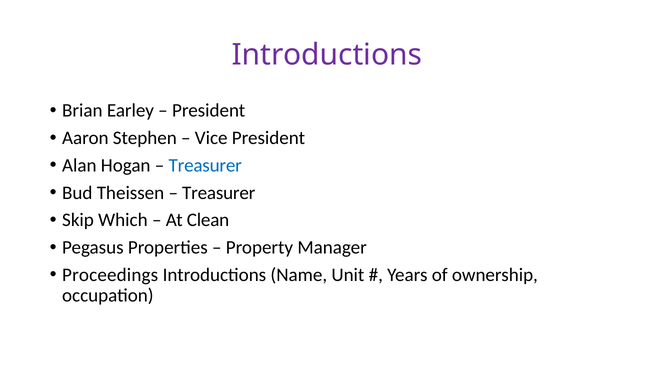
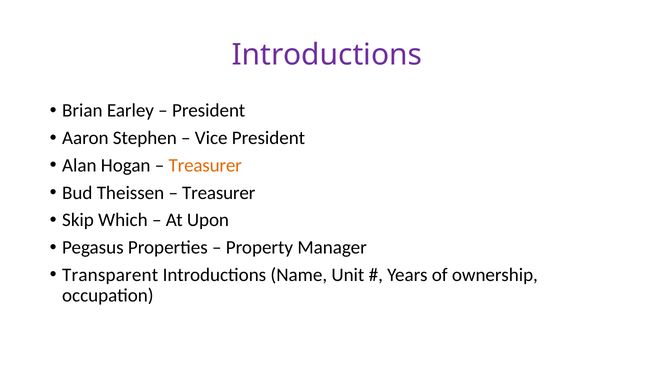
Treasurer colour: blue -> orange (205, 165)
Clean: Clean -> Upon (208, 220)
Proceedings: Proceedings -> Transparent (110, 275)
